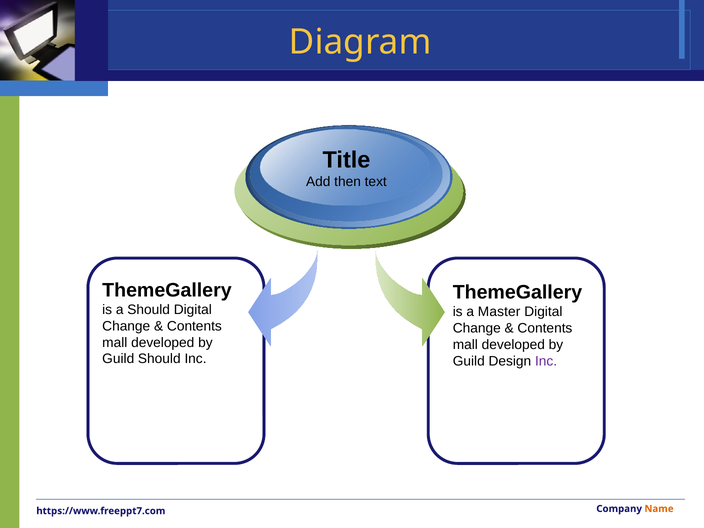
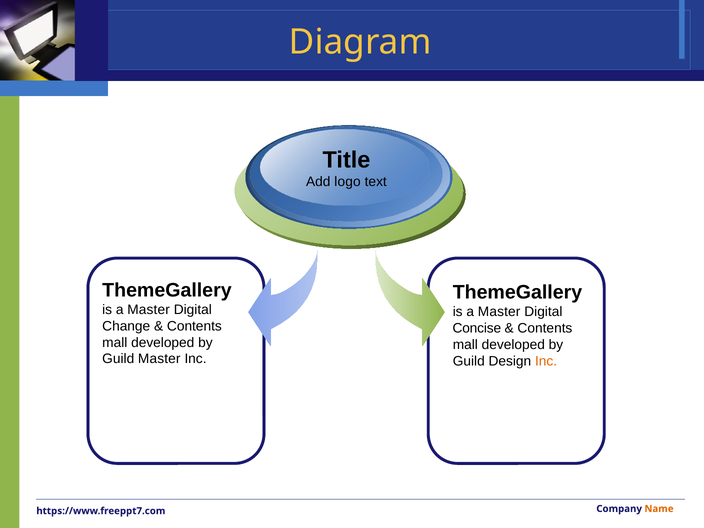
then: then -> logo (347, 182)
Should: Should -> Master (149, 310)
Change: Change -> Concise (477, 328)
Guild Should: Should -> Master (159, 359)
Inc colour: purple -> orange (546, 361)
